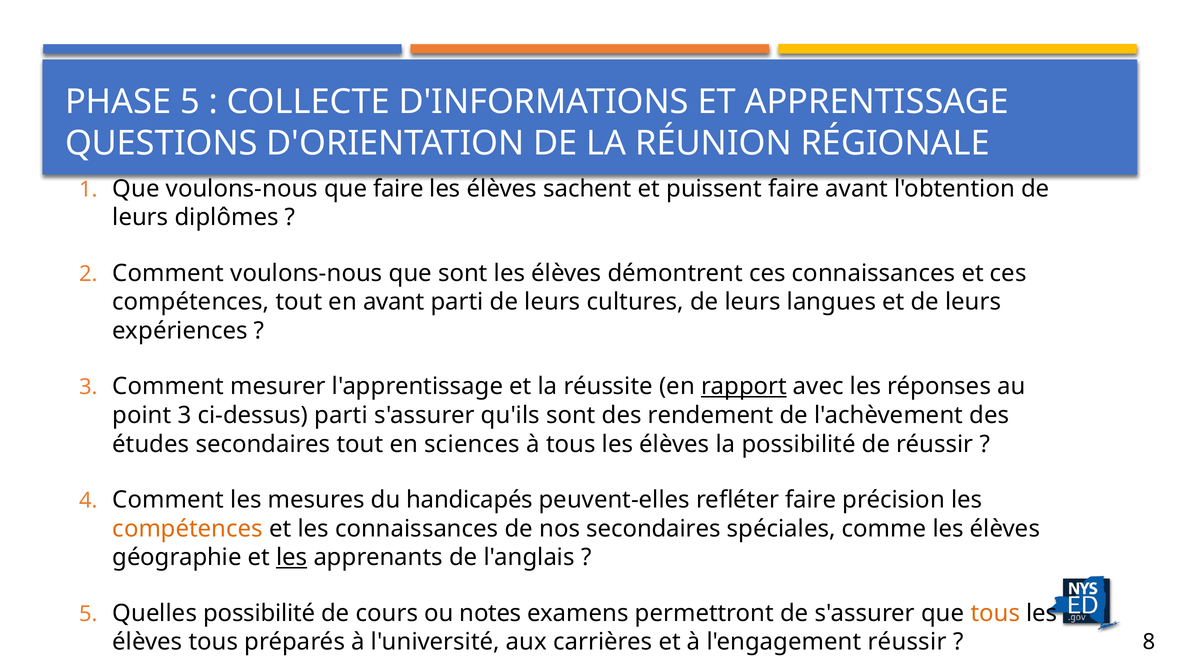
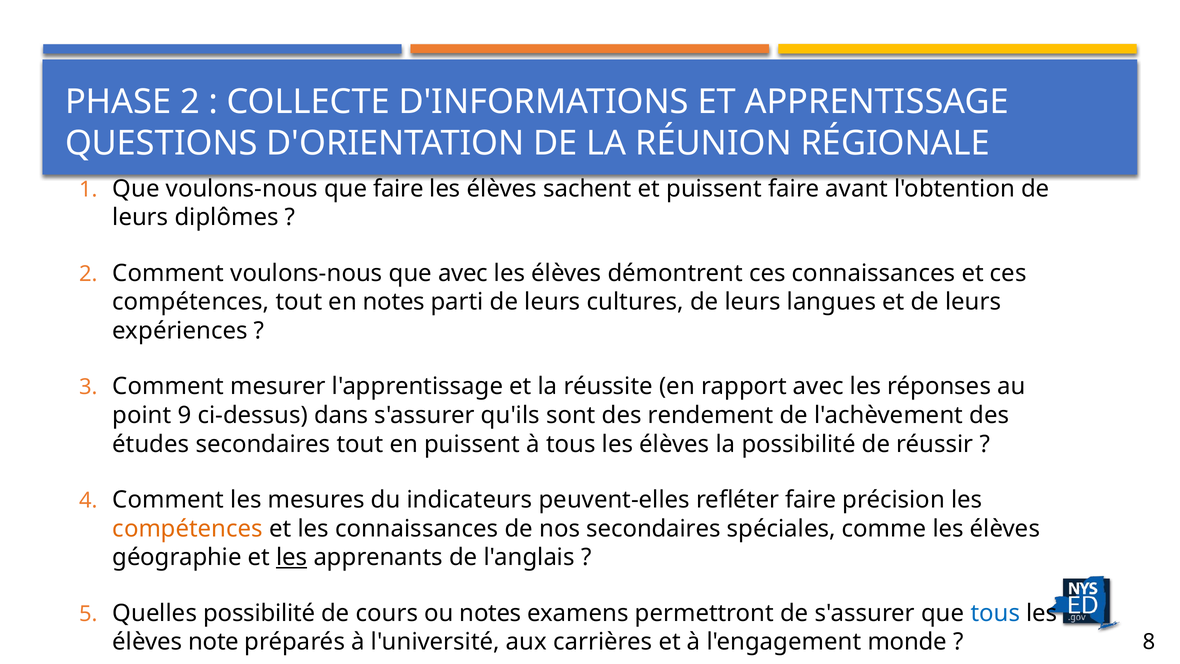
PHASE 5: 5 -> 2 (190, 102)
que sont: sont -> avec (463, 273)
en avant: avant -> notes (394, 302)
rapport underline: present -> none (744, 386)
point 3: 3 -> 9 (184, 415)
ci-dessus parti: parti -> dans (341, 415)
en sciences: sciences -> puissent (472, 444)
handicapés: handicapés -> indicateurs (470, 500)
tous colour: orange -> blue (995, 613)
élèves tous: tous -> note (214, 642)
l'engagement réussir: réussir -> monde (907, 642)
